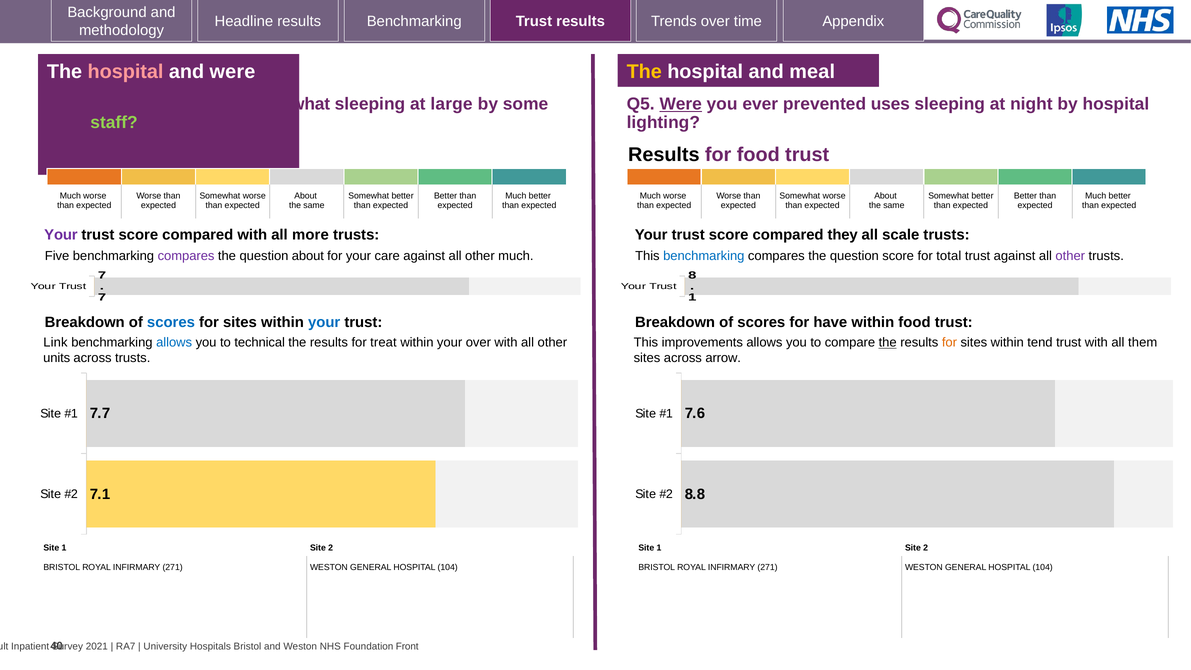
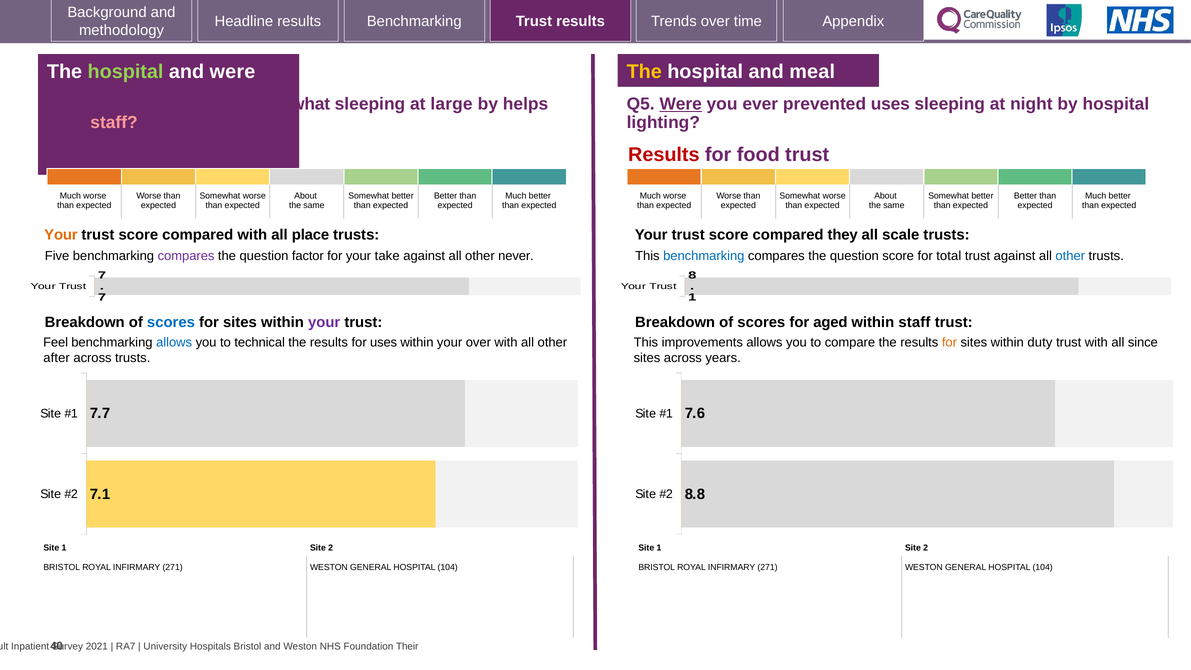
hospital colour: pink -> light green (126, 72)
some: some -> helps (526, 104)
staff colour: light green -> pink (114, 123)
Results colour: black -> red (664, 155)
Your colour: purple -> orange (61, 235)
more: more -> place (311, 235)
question about: about -> factor (308, 256)
care: care -> take (387, 256)
other much: much -> never (516, 256)
other colour: purple -> blue (1070, 256)
your colour: blue -> purple (324, 322)
for have: have -> aged (830, 322)
within food: food -> staff (914, 322)
Link: Link -> Feel (56, 343)
for treat: treat -> uses (384, 343)
the underline: present -> none (888, 343)
tend: tend -> duty (1040, 343)
them: them -> since (1143, 343)
units: units -> after (57, 358)
arrow: arrow -> years (723, 358)
Front: Front -> Their (407, 647)
